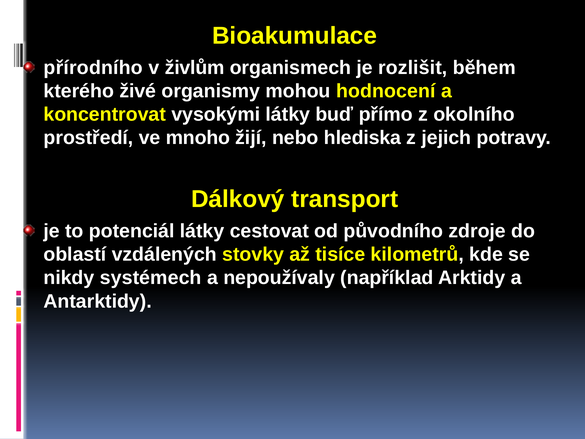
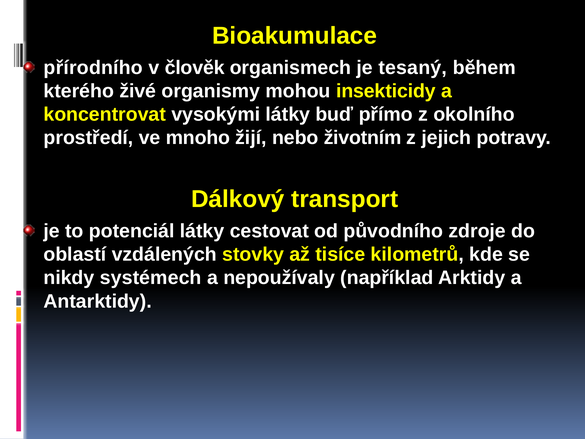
živlům: živlům -> člověk (195, 68)
rozlišit: rozlišit -> tesaný (413, 68)
hodnocení: hodnocení -> insekticidy (386, 91)
hlediska: hlediska -> životním (363, 138)
